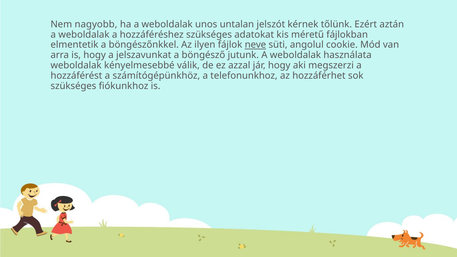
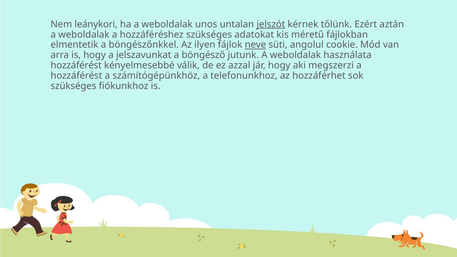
nagyobb: nagyobb -> leánykori (96, 24)
jelszót underline: none -> present (271, 24)
weboldalak: weboldalak -> hozzáférést (76, 65)
